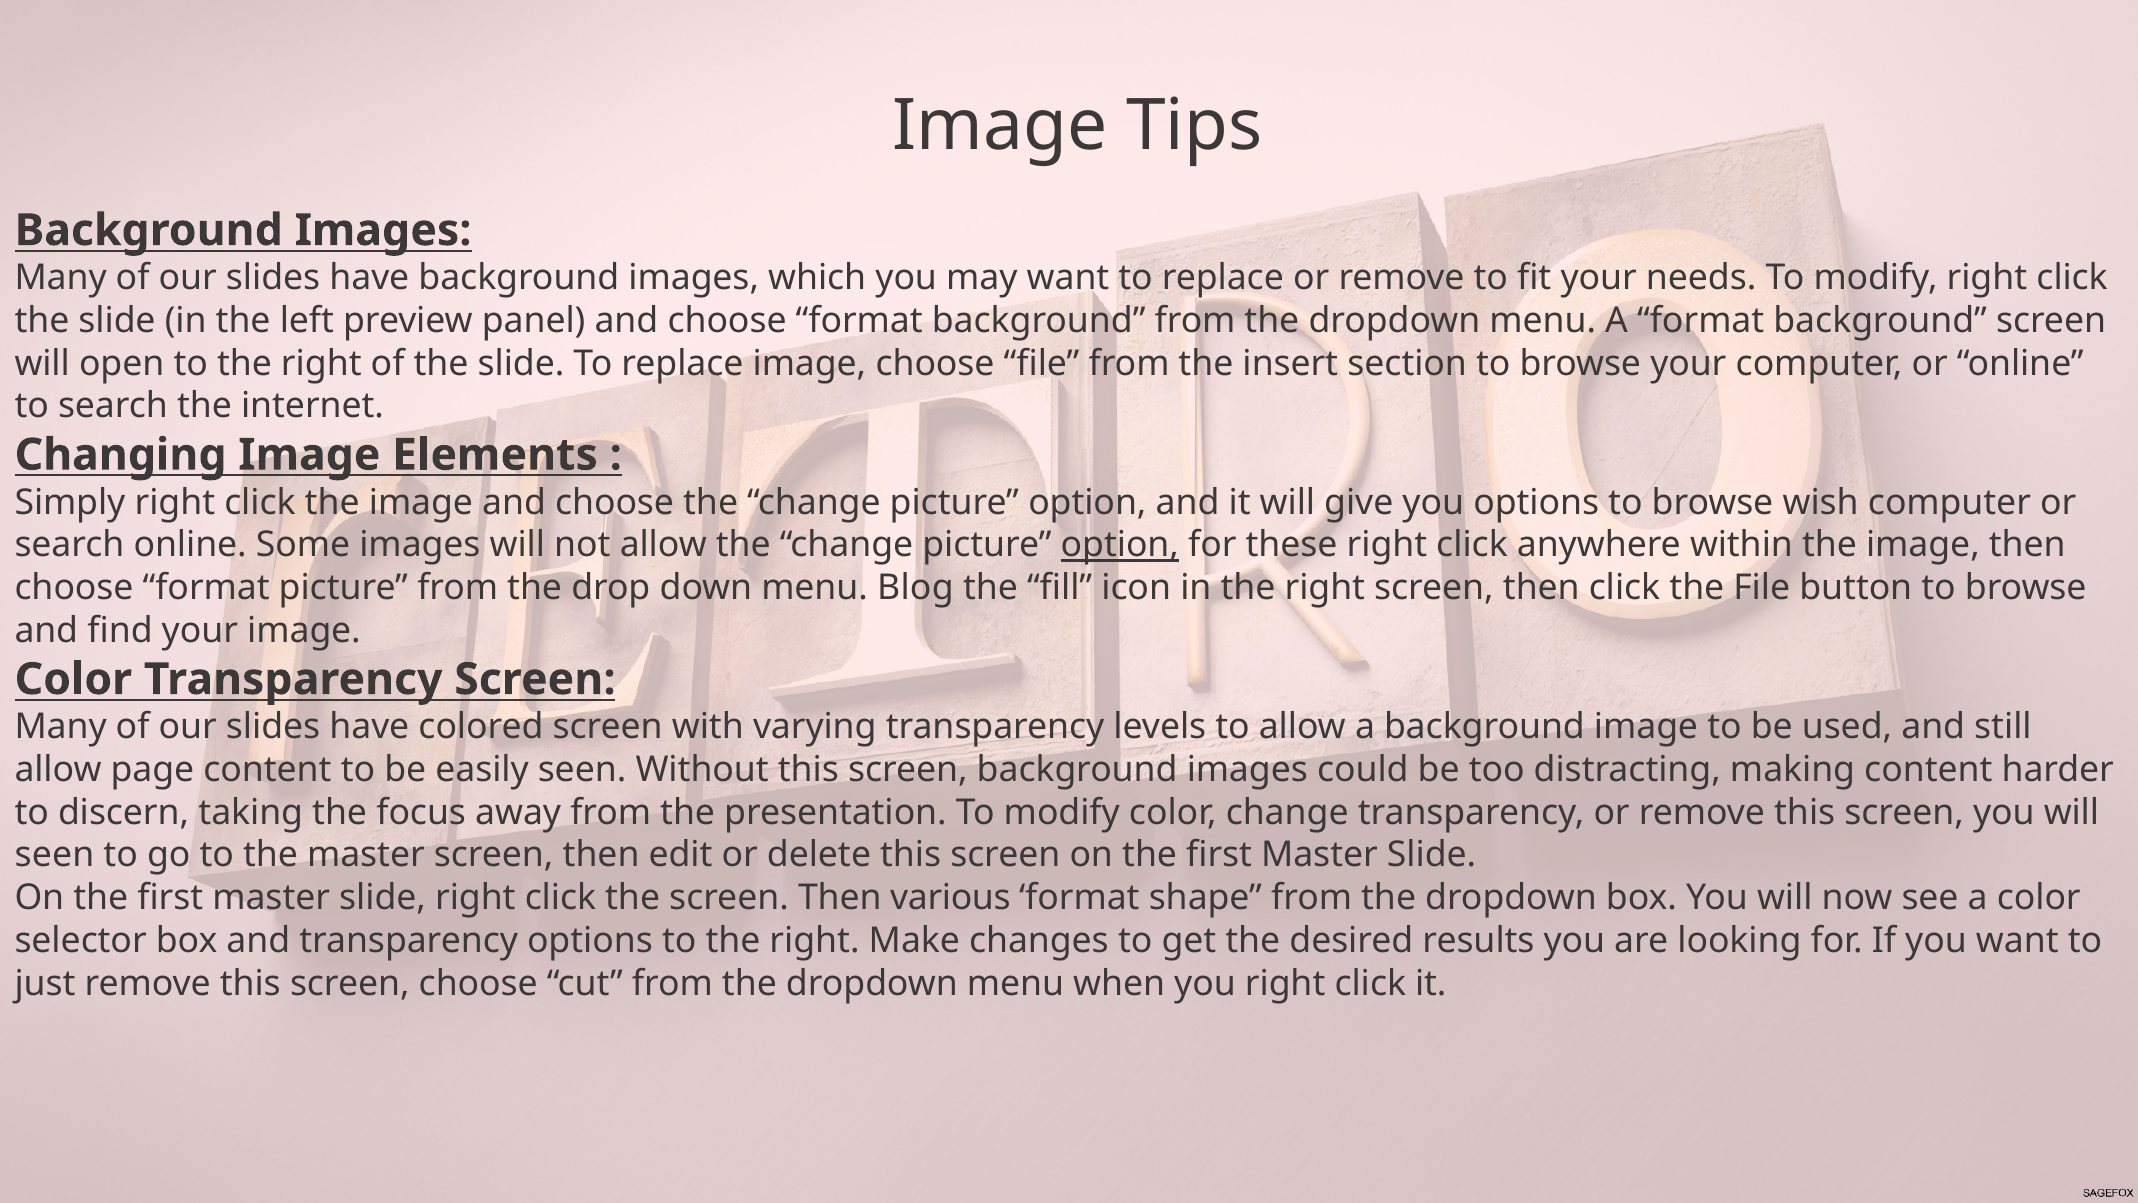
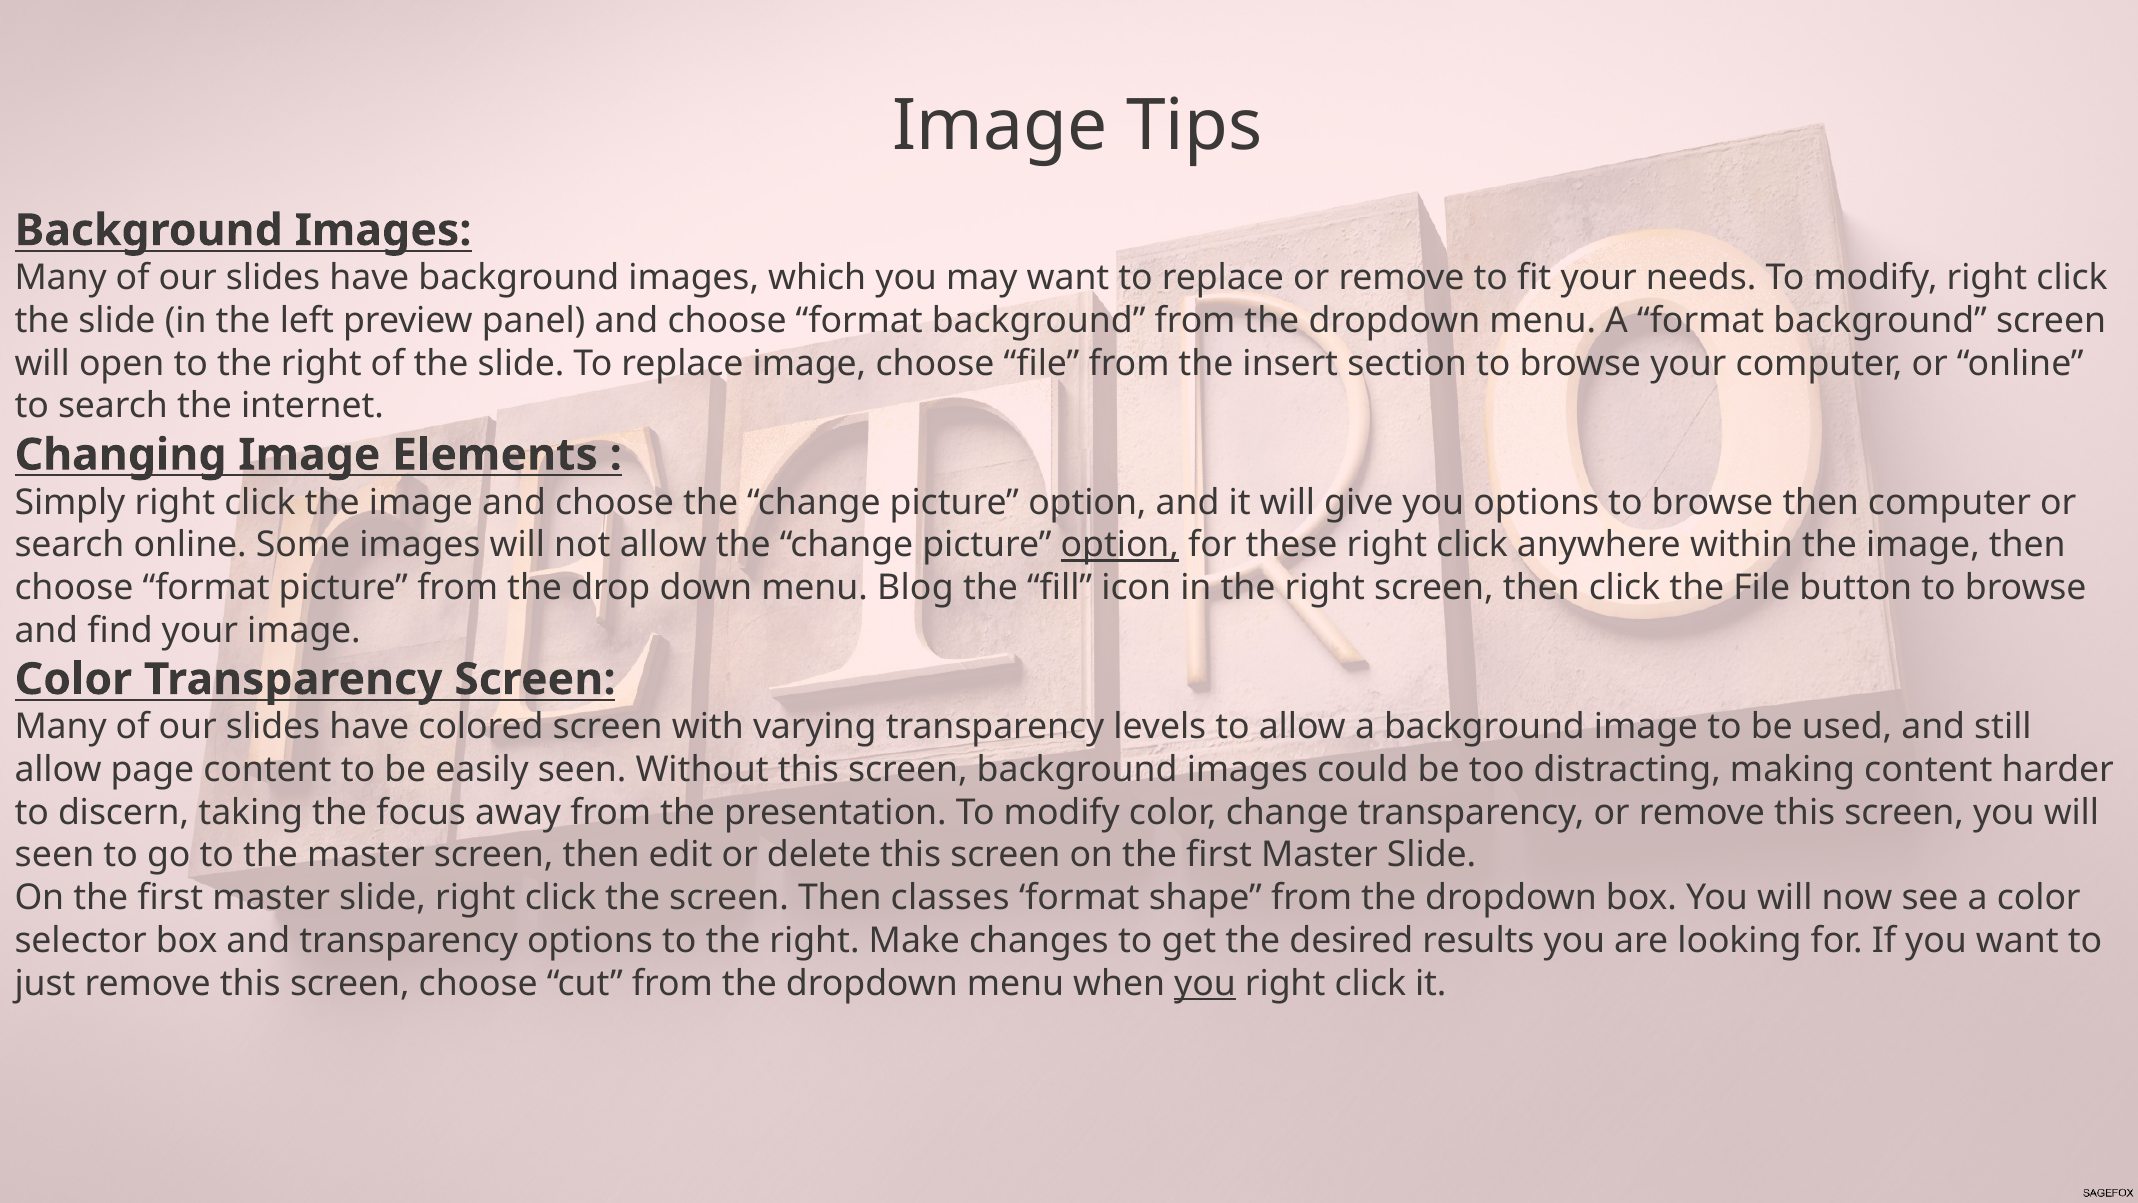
browse wish: wish -> then (1821, 502)
various: various -> classes (950, 898)
you underline: none -> present (1205, 983)
